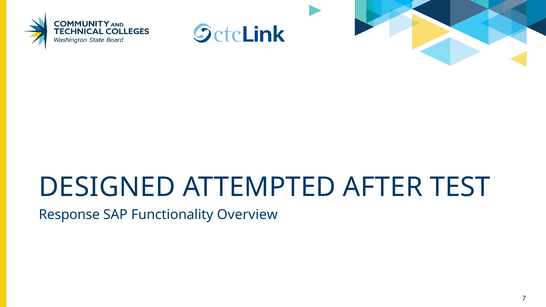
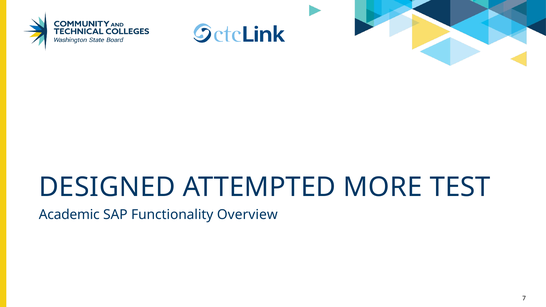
AFTER: AFTER -> MORE (383, 187)
Response: Response -> Academic (69, 215)
